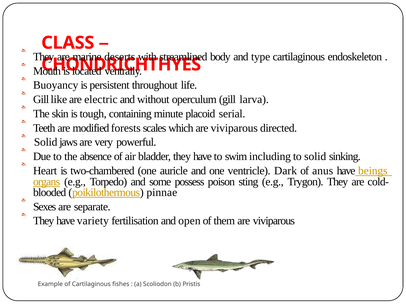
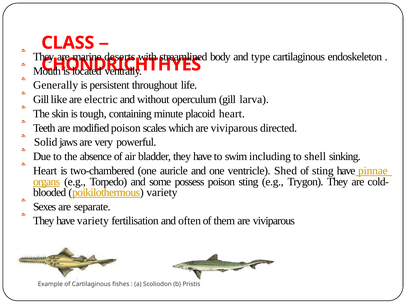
Buoyancy: Buoyancy -> Generally (56, 85)
placoid serial: serial -> heart (232, 114)
modified forests: forests -> poison (126, 128)
to solid: solid -> shell (315, 156)
Dark: Dark -> Shed (286, 171)
of anus: anus -> sting (323, 171)
beings: beings -> pinnae (373, 171)
poikilothermous pinnae: pinnae -> variety (162, 192)
open: open -> often (190, 221)
